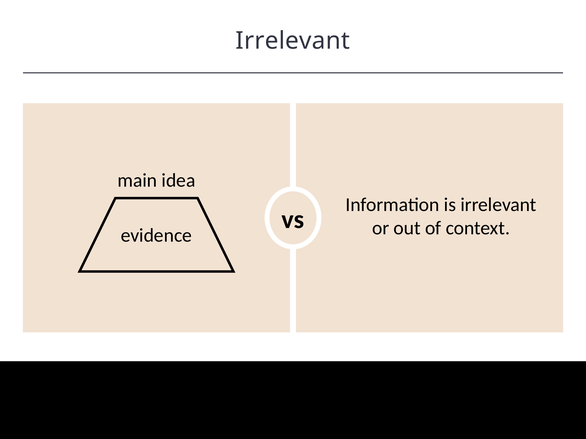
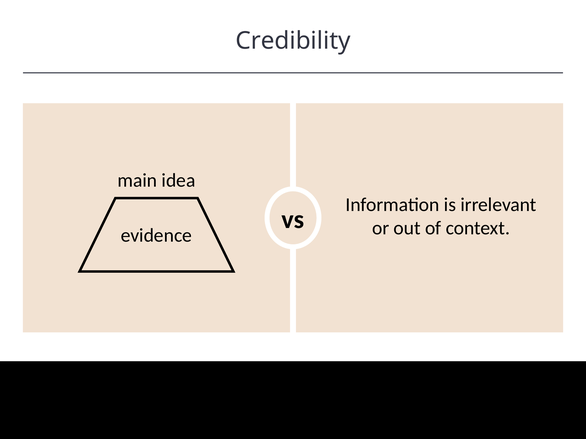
Irrelevant: Irrelevant -> Credibility (293, 41)
